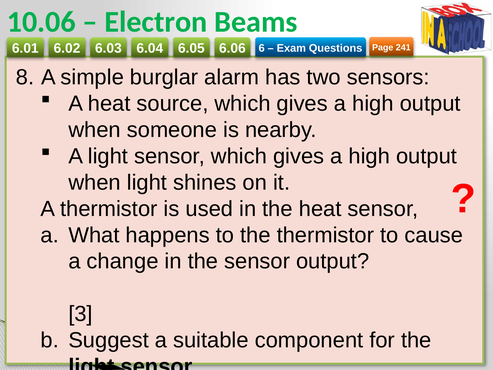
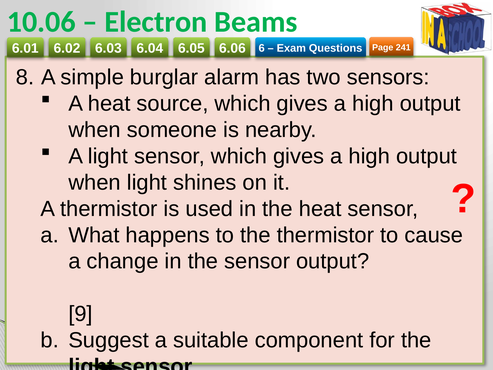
3: 3 -> 9 (81, 314)
